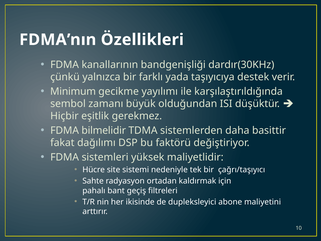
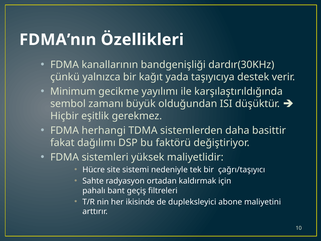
farklı: farklı -> kağıt (151, 77)
bilmelidir: bilmelidir -> herhangi (104, 130)
